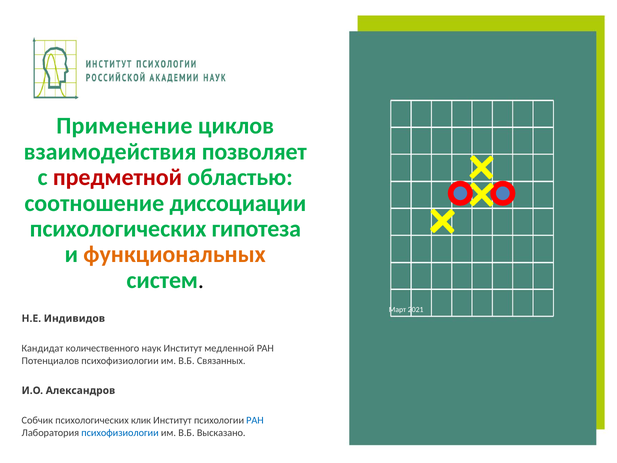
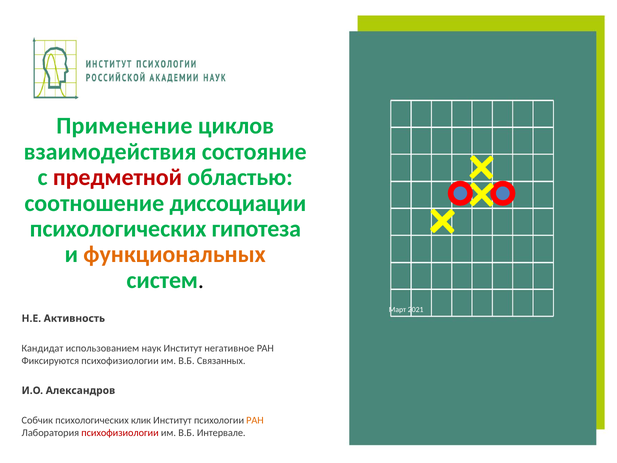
позволяет: позволяет -> состояние (254, 152)
Индивидов: Индивидов -> Активность (74, 318)
количественного: количественного -> использованием (102, 348)
медленной: медленной -> негативное (229, 348)
Потенциалов: Потенциалов -> Фиксируются (50, 360)
РАН colour: blue -> orange (255, 420)
психофизиологии colour: blue -> red (120, 432)
Высказано: Высказано -> Интервале (221, 432)
